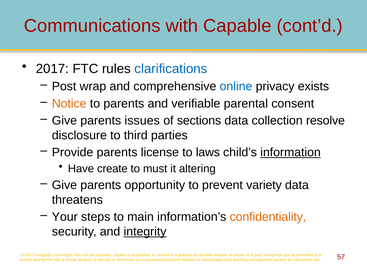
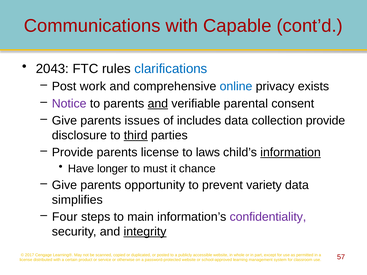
2017: 2017 -> 2043 (52, 69)
wrap: wrap -> work (93, 86)
Notice colour: orange -> purple (69, 104)
and underline: none -> present (158, 104)
sections: sections -> includes (199, 121)
collection resolve: resolve -> provide (325, 121)
third underline: none -> present (136, 135)
create: create -> longer (112, 169)
altering: altering -> chance (197, 169)
threatens: threatens -> simplifies (77, 200)
Your: Your -> Four (65, 217)
confidentiality colour: orange -> purple (268, 217)
